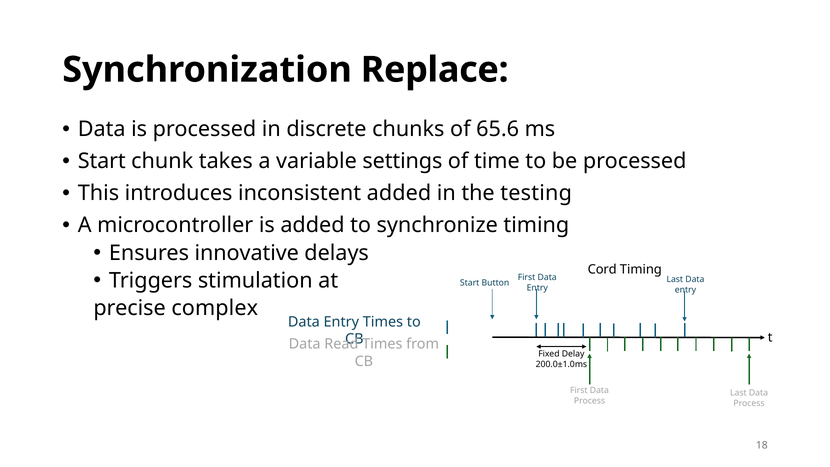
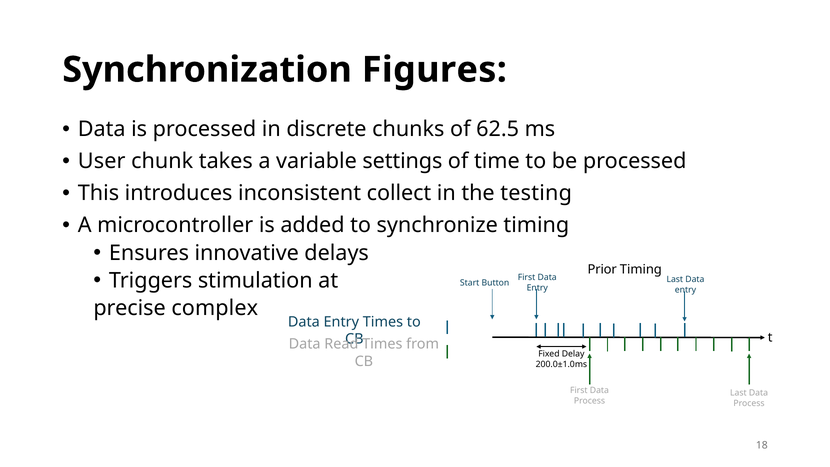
Replace: Replace -> Figures (434, 70)
65.6: 65.6 -> 62.5 (498, 129)
Start: Start -> User (102, 161)
inconsistent added: added -> collect (399, 193)
Cord: Cord -> Prior (602, 269)
